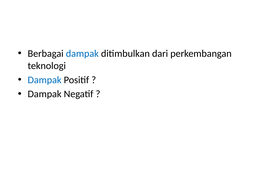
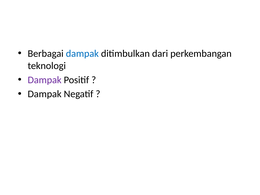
Dampak colour: blue -> purple (45, 80)
